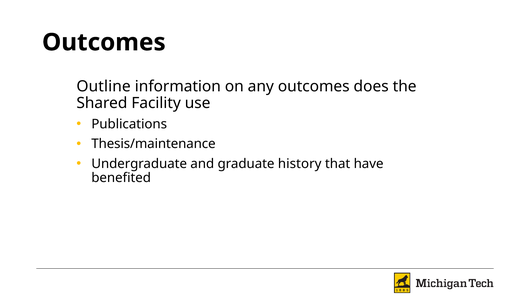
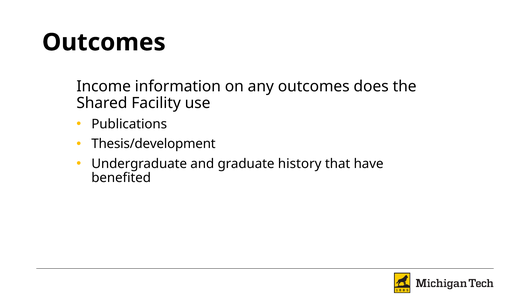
Outline: Outline -> Income (104, 86)
Thesis/maintenance: Thesis/maintenance -> Thesis/development (153, 144)
